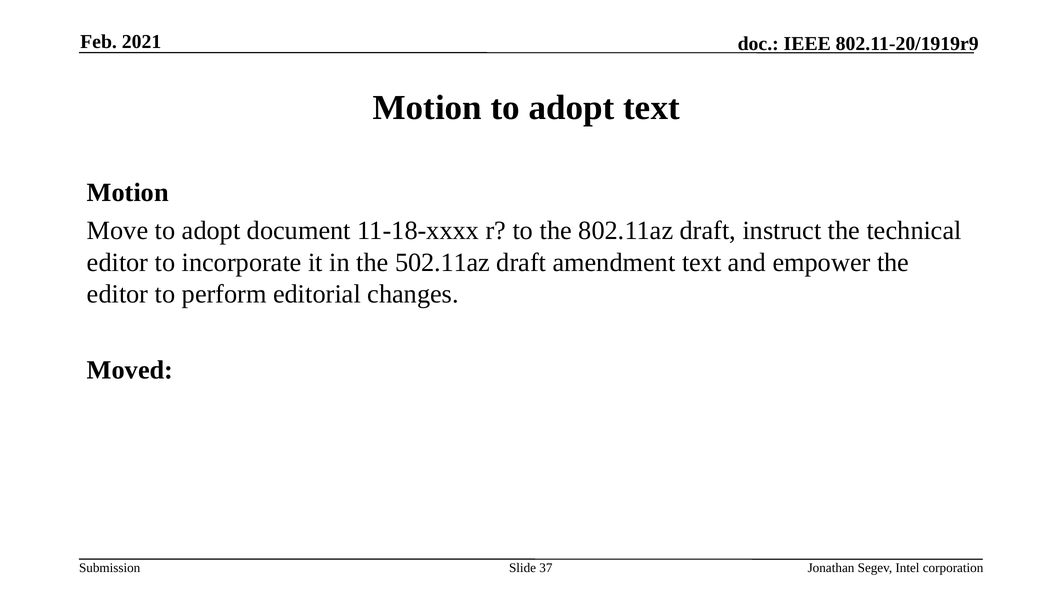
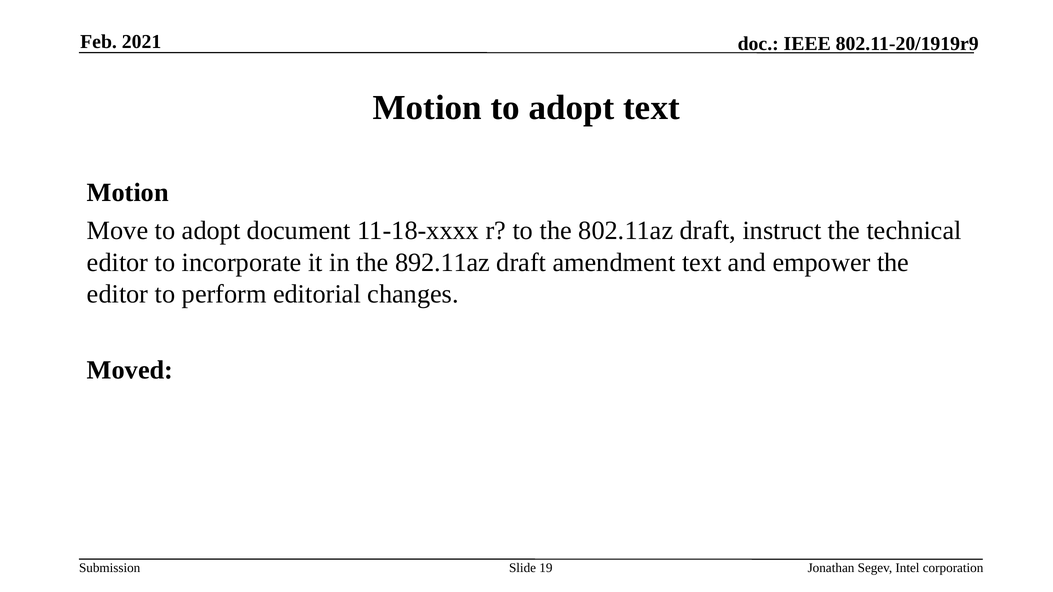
502.11az: 502.11az -> 892.11az (443, 262)
37: 37 -> 19 (546, 568)
